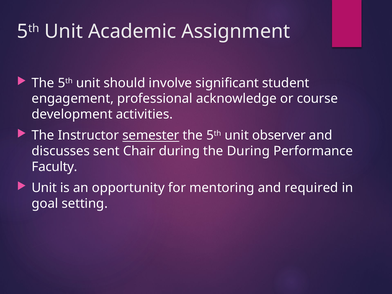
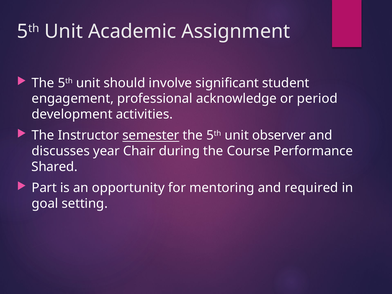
course: course -> period (317, 99)
sent: sent -> year (106, 151)
the During: During -> Course (248, 151)
Faculty: Faculty -> Shared (55, 167)
Unit: Unit -> Part (44, 188)
